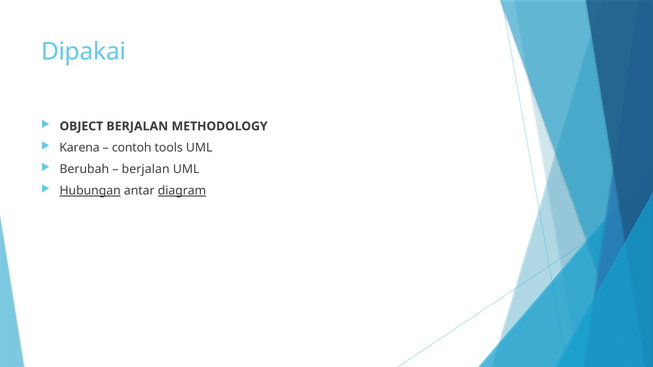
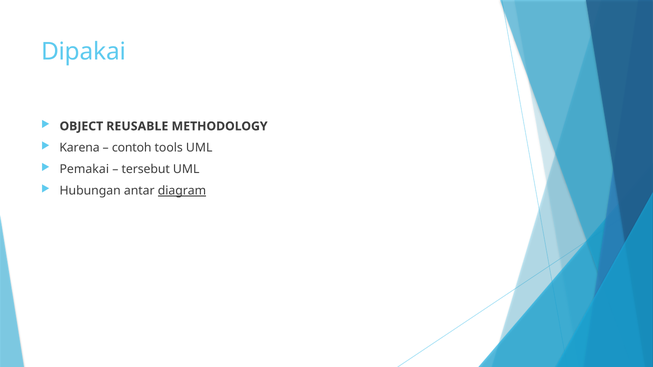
OBJECT BERJALAN: BERJALAN -> REUSABLE (137, 126)
Berubah: Berubah -> Pemakai (84, 169)
berjalan: berjalan -> tersebut (146, 169)
Hubungan underline: present -> none (90, 191)
